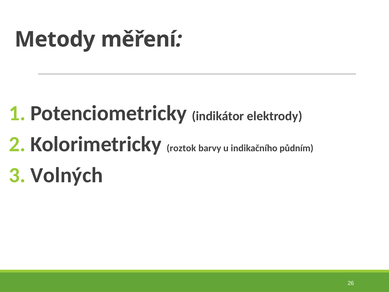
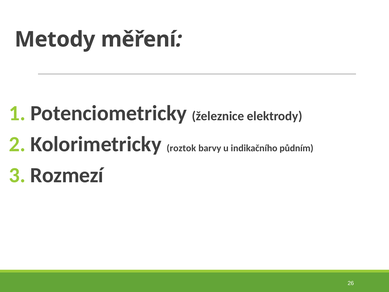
indikátor: indikátor -> železnice (218, 116)
Volných: Volných -> Rozmezí (67, 175)
